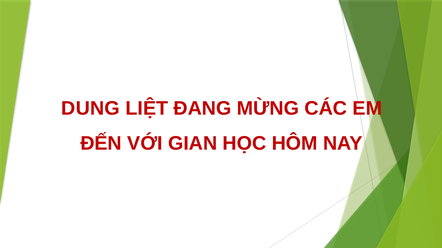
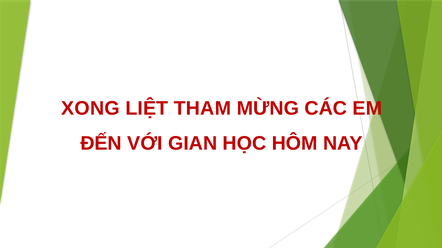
DUNG: DUNG -> XONG (91, 109)
ĐANG: ĐANG -> THAM (202, 109)
